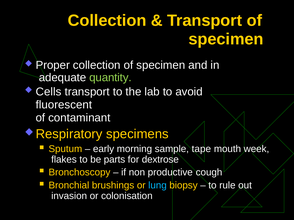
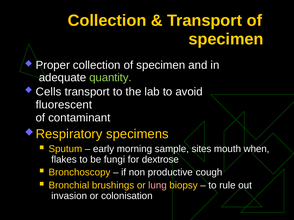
tape: tape -> sites (201, 149)
week: week -> when (257, 149)
parts: parts -> fungi (114, 160)
lung colour: light blue -> pink (157, 186)
